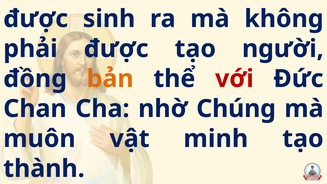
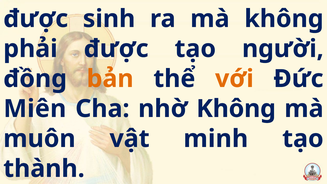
với colour: red -> orange (234, 79)
Chan: Chan -> Miên (35, 109)
nhờ Chúng: Chúng -> Không (236, 109)
